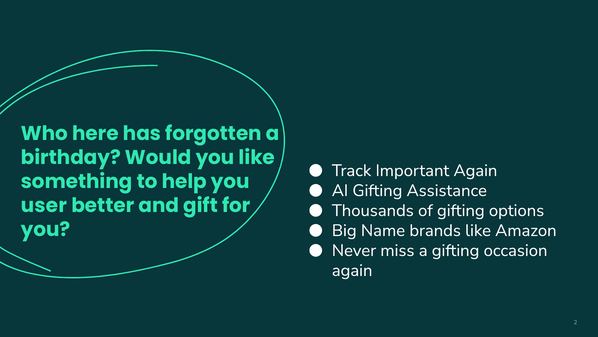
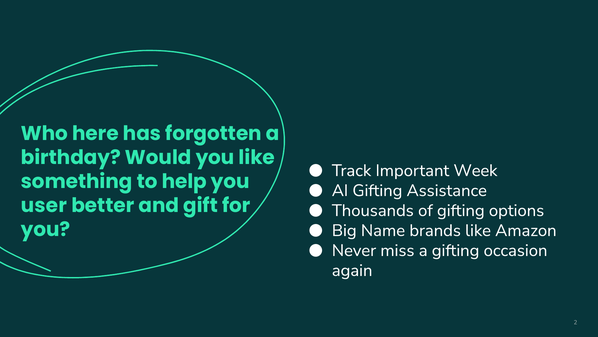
Important Again: Again -> Week (475, 170)
